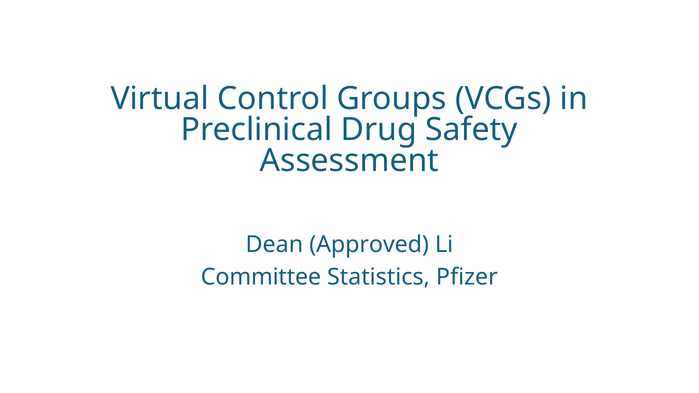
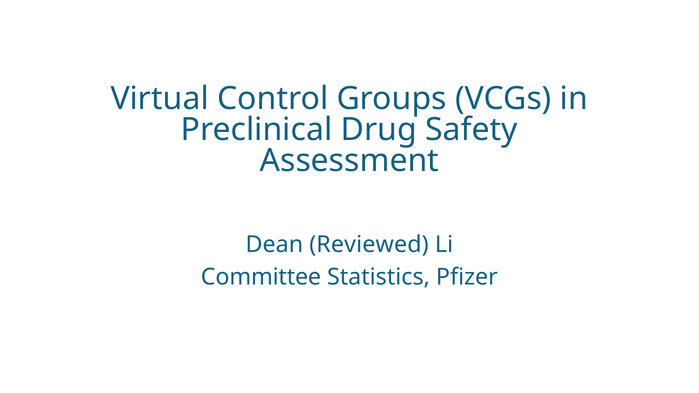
Approved: Approved -> Reviewed (369, 245)
